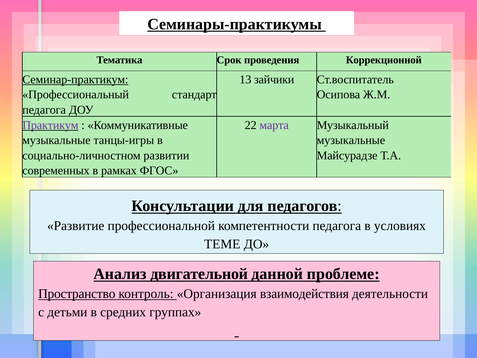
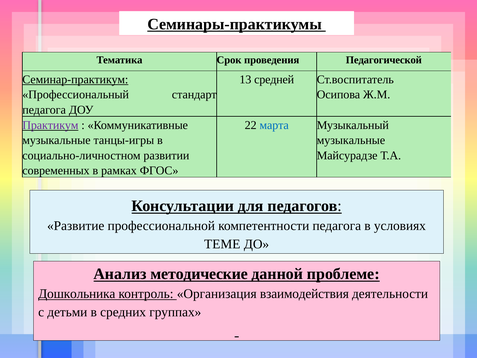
Коррекционной: Коррекционной -> Педагогической (384, 60)
зайчики: зайчики -> средней (274, 79)
марта colour: purple -> blue (274, 125)
двигательной: двигательной -> методические (199, 274)
Пространство: Пространство -> Дошкольника (77, 294)
